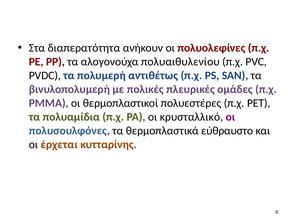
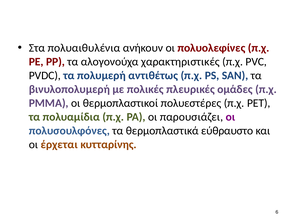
διαπερατότητα: διαπερατότητα -> πολυαιθυλένια (84, 48)
πολυαιθυλενίου: πολυαιθυλενίου -> χαρακτηριστικές (180, 62)
κρυσταλλικό: κρυσταλλικό -> παρουσιάζει (191, 117)
